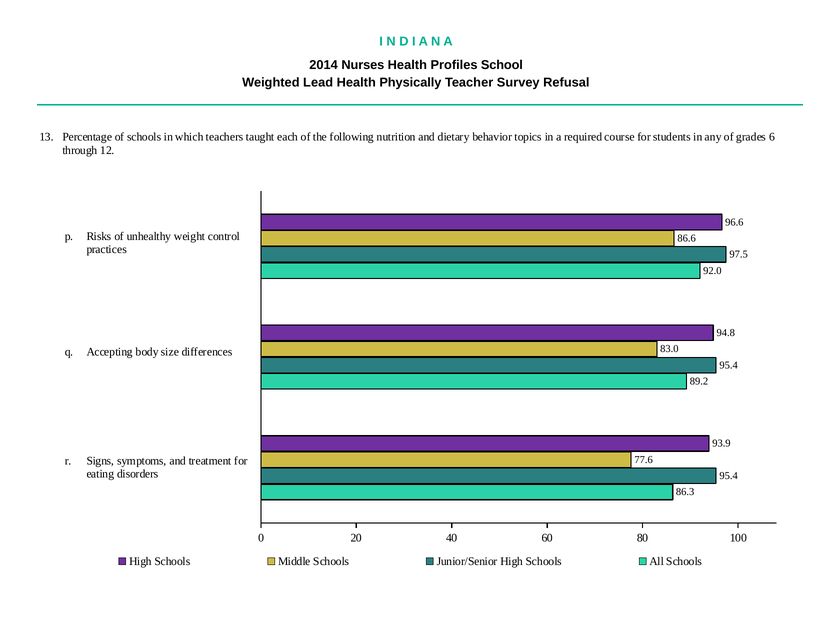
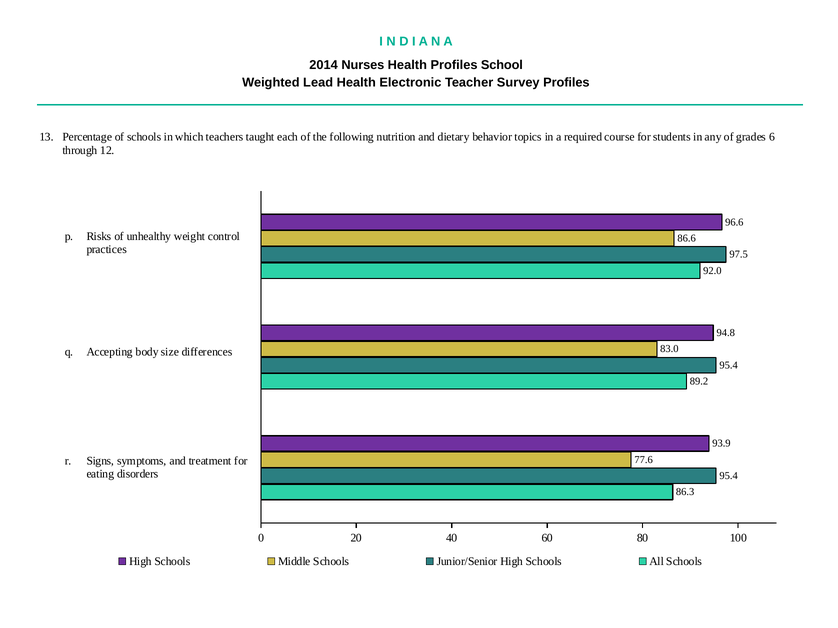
Physically: Physically -> Electronic (410, 83)
Survey Refusal: Refusal -> Profiles (566, 83)
